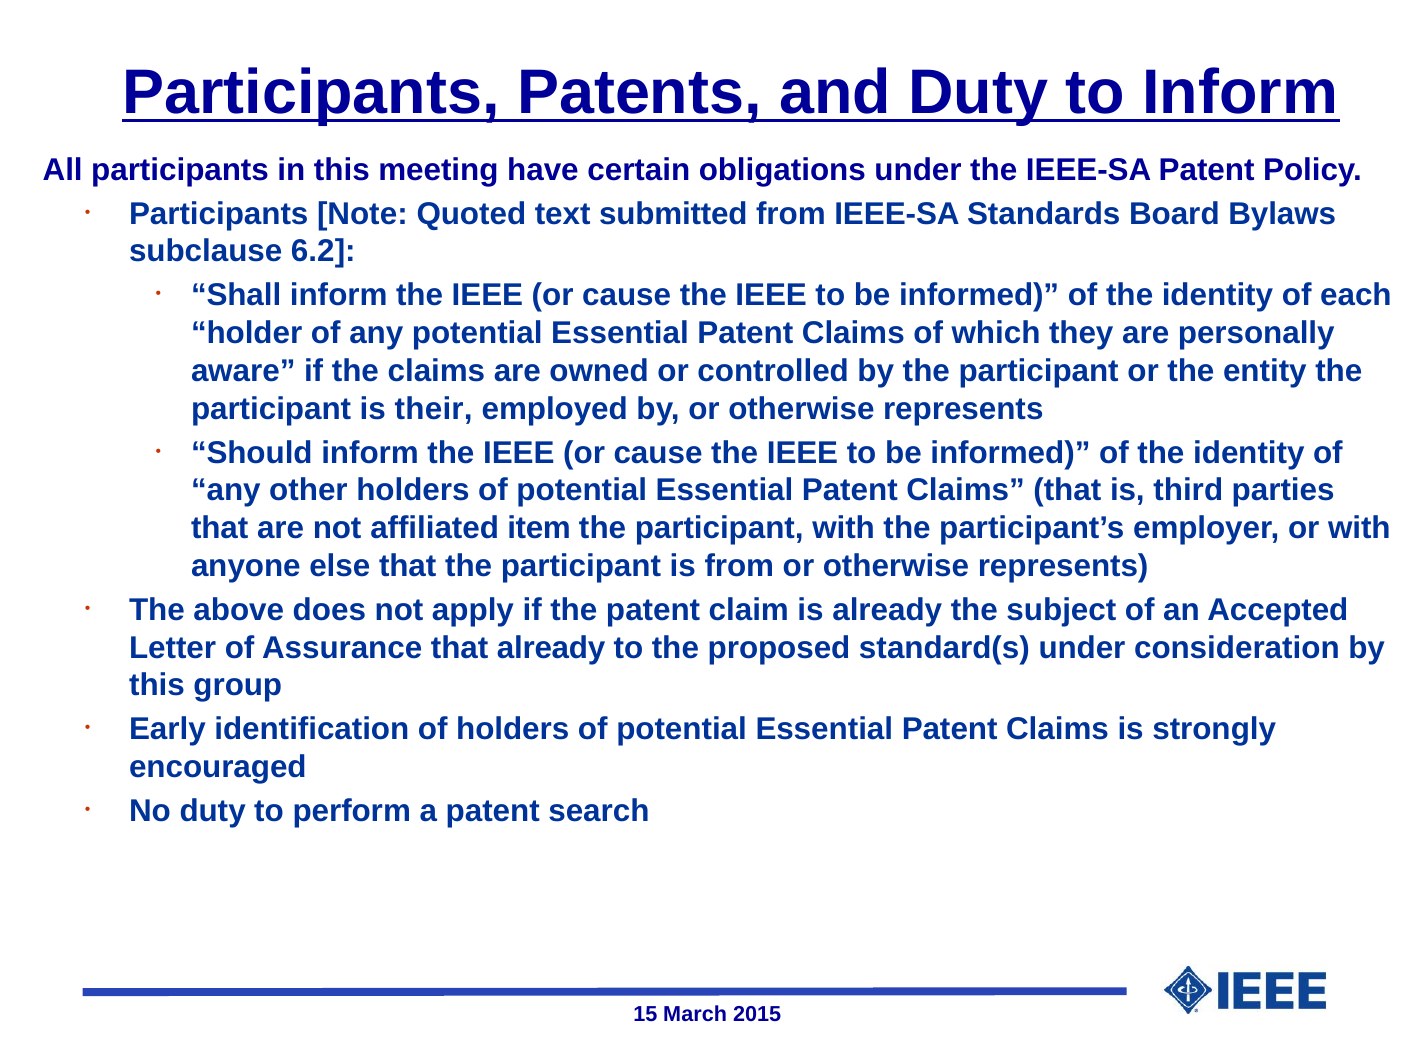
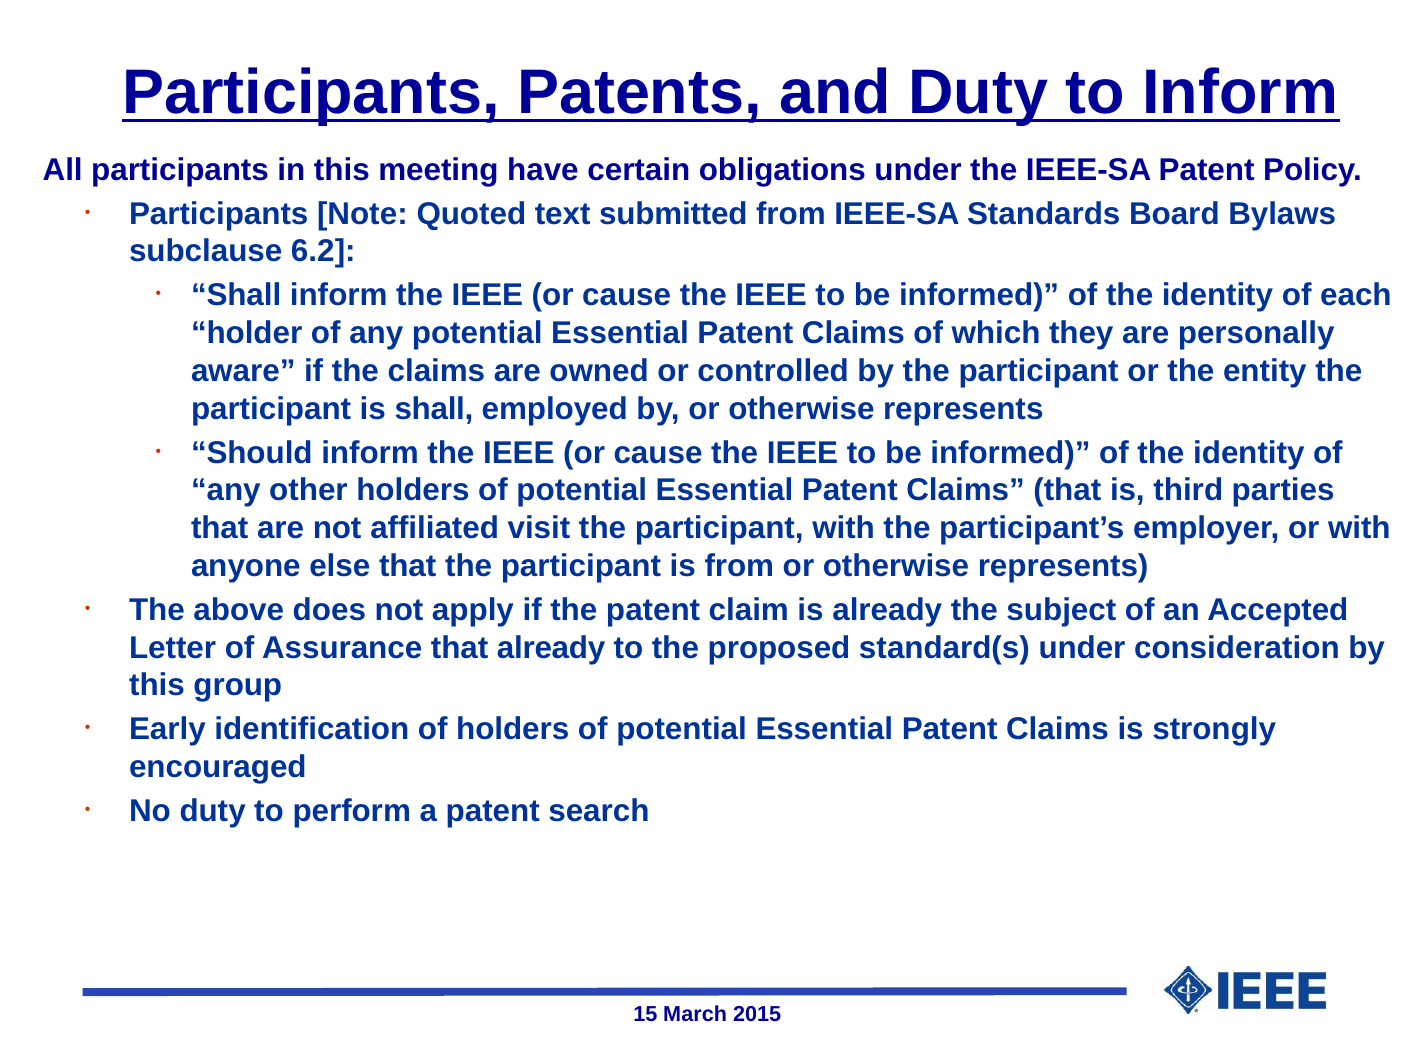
is their: their -> shall (434, 409)
item: item -> visit (539, 528)
